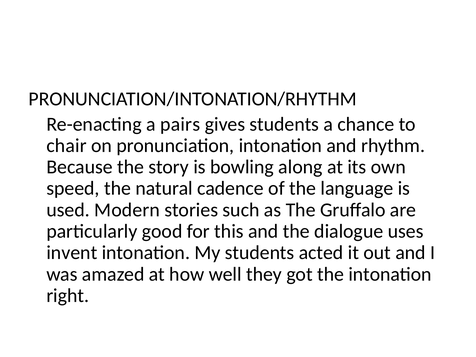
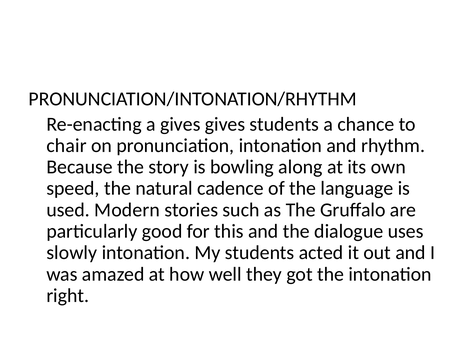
a pairs: pairs -> gives (180, 124)
invent: invent -> slowly (72, 253)
